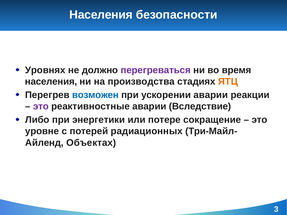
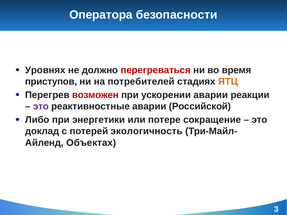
Населения: Населения -> Оператора (101, 15)
перегреваться colour: purple -> red (156, 70)
населения: населения -> приступов (51, 82)
производства: производства -> потребителей (141, 82)
возможен colour: blue -> red (95, 95)
Вследствие: Вследствие -> Российской (200, 107)
уровне: уровне -> доклад (42, 131)
радиационных: радиационных -> экологичность (147, 131)
